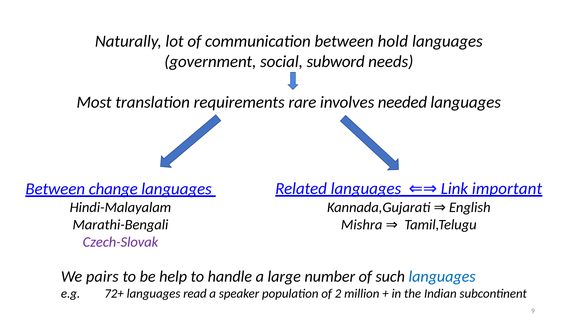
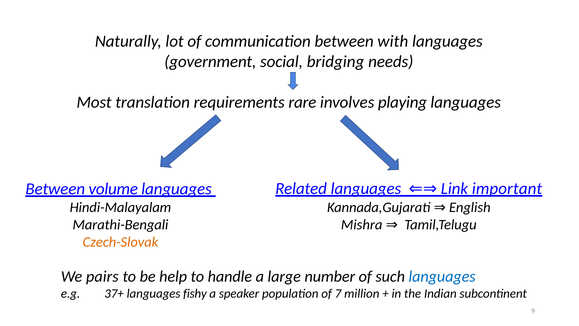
hold: hold -> with (393, 41)
subword: subword -> bridging (336, 61)
needed: needed -> playing (402, 102)
change: change -> volume (113, 189)
Czech-Slovak colour: purple -> orange (120, 242)
72+: 72+ -> 37+ (114, 293)
read: read -> fishy (195, 293)
2: 2 -> 7 (338, 293)
